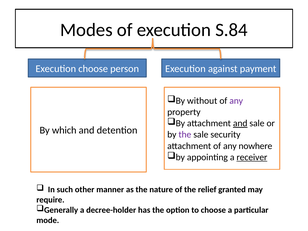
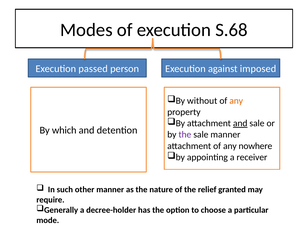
S.84: S.84 -> S.68 (231, 30)
Execution choose: choose -> passed (93, 69)
payment: payment -> imposed (258, 69)
any colour: purple -> orange (236, 101)
sale security: security -> manner (225, 135)
receiver underline: present -> none (252, 157)
